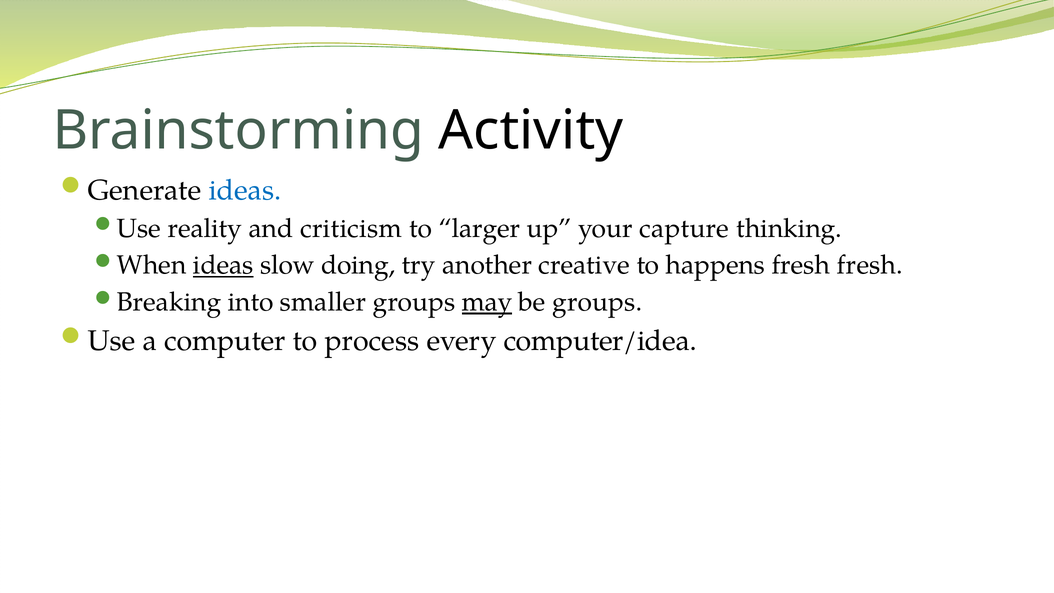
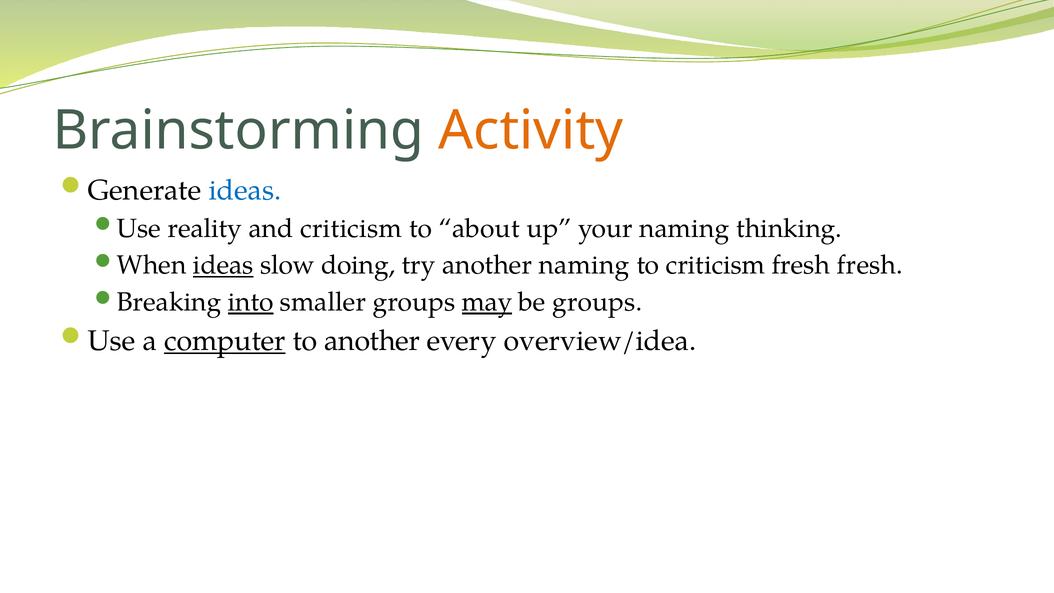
Activity colour: black -> orange (531, 131)
larger: larger -> about (479, 228)
your capture: capture -> naming (684, 228)
another creative: creative -> naming (584, 265)
to happens: happens -> criticism (716, 265)
into underline: none -> present (251, 302)
computer underline: none -> present (225, 341)
to process: process -> another (372, 341)
computer/idea: computer/idea -> overview/idea (600, 341)
